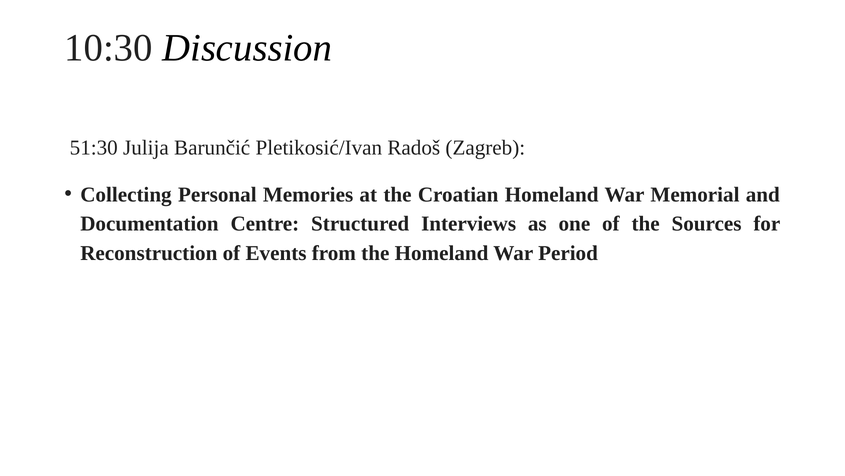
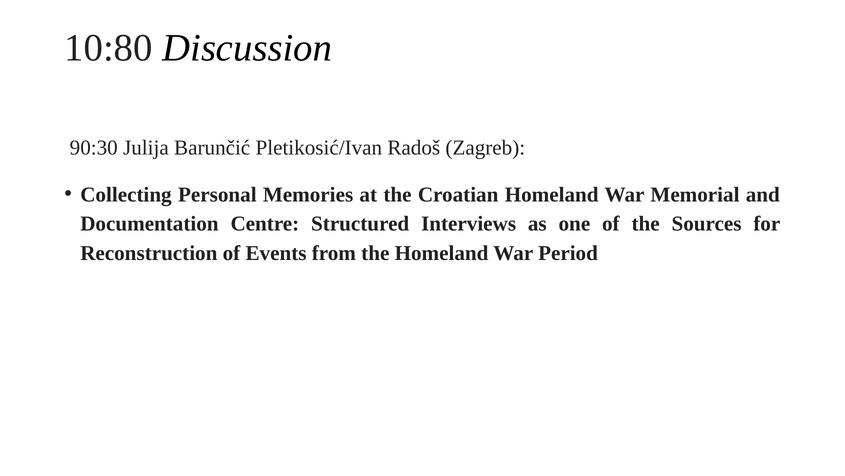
10:30: 10:30 -> 10:80 (108, 48)
51:30: 51:30 -> 90:30 (94, 148)
